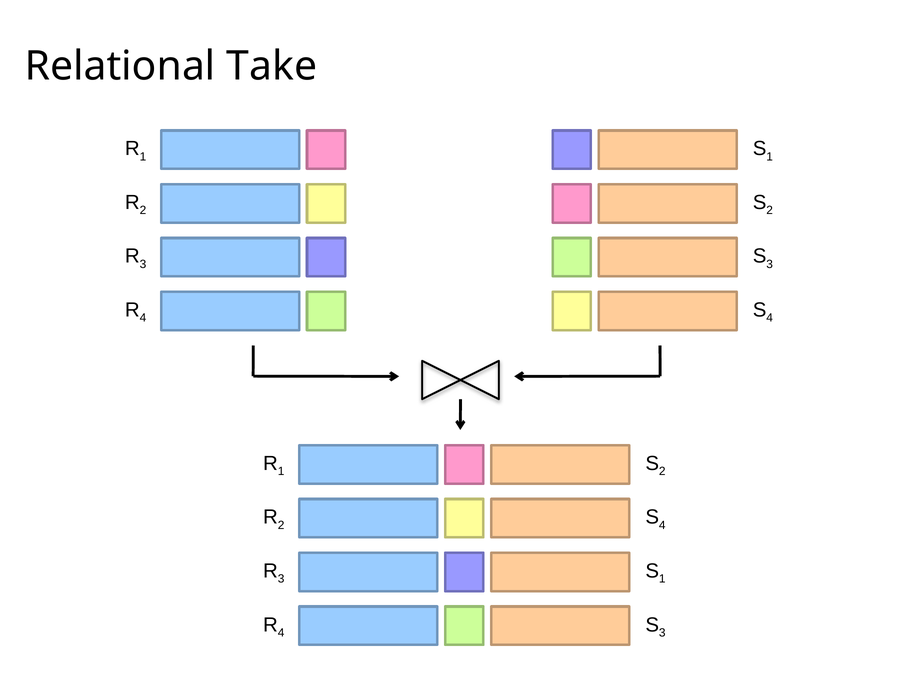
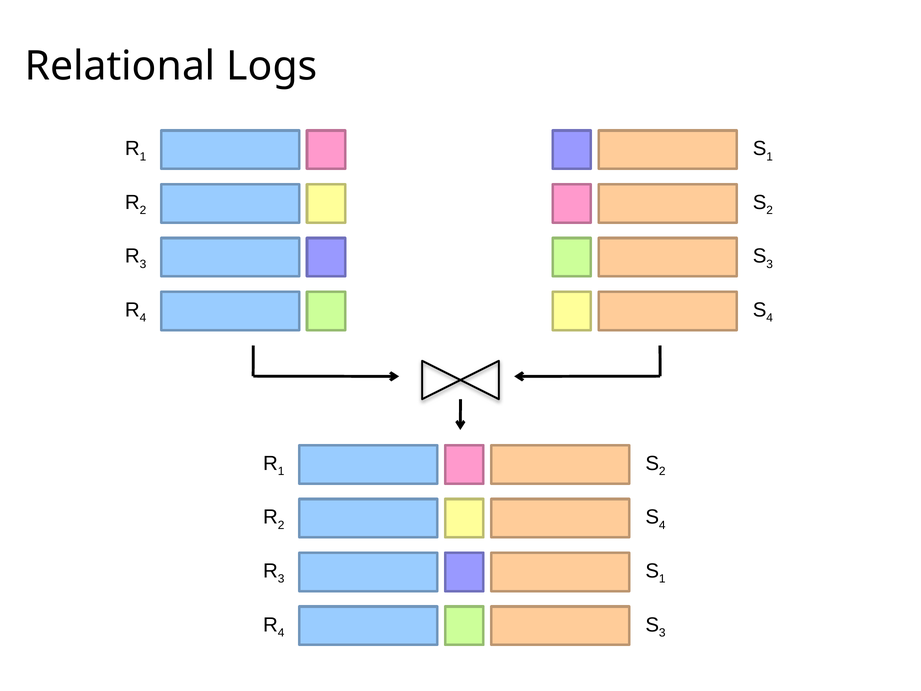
Take: Take -> Logs (272, 66)
